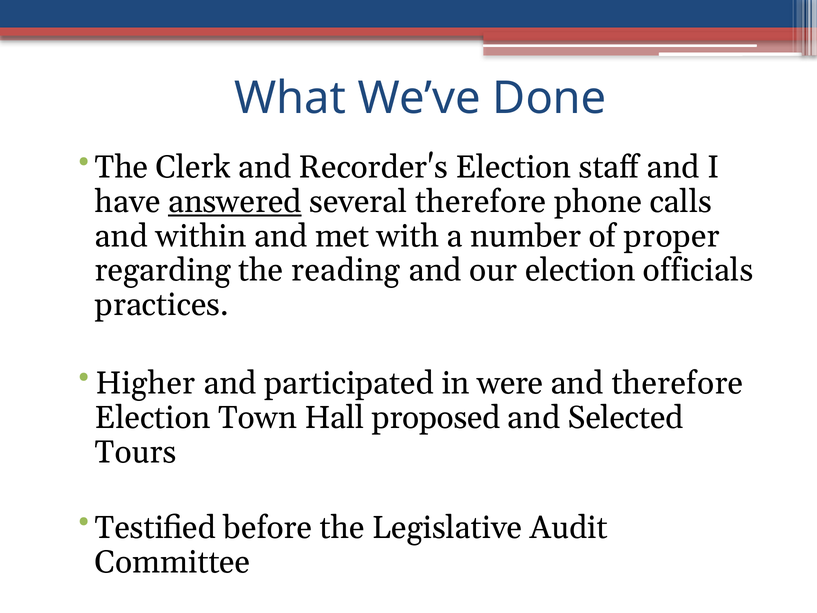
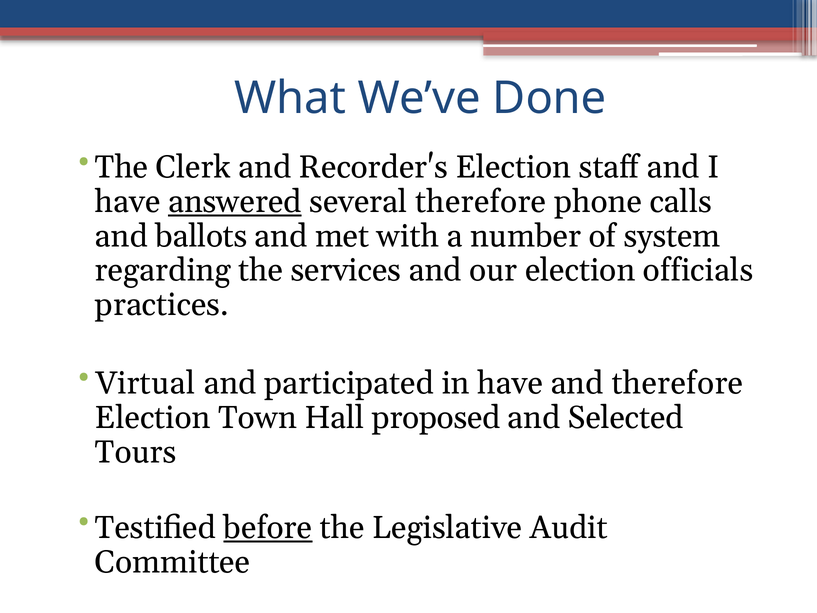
within: within -> ballots (201, 236)
proper: proper -> system (672, 236)
reading: reading -> services (346, 270)
Higher: Higher -> Virtual (145, 383)
in were: were -> have (510, 383)
before underline: none -> present (268, 528)
